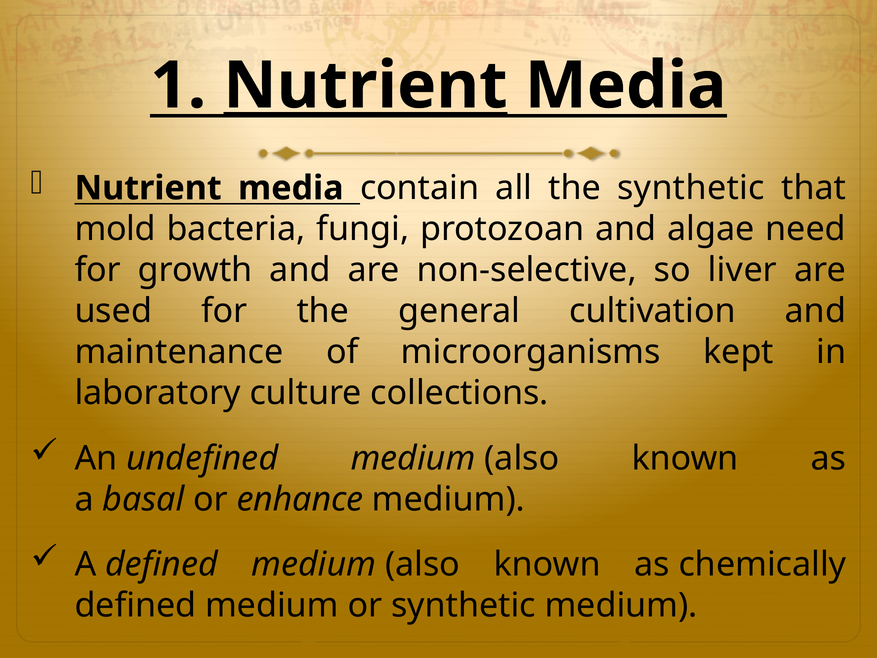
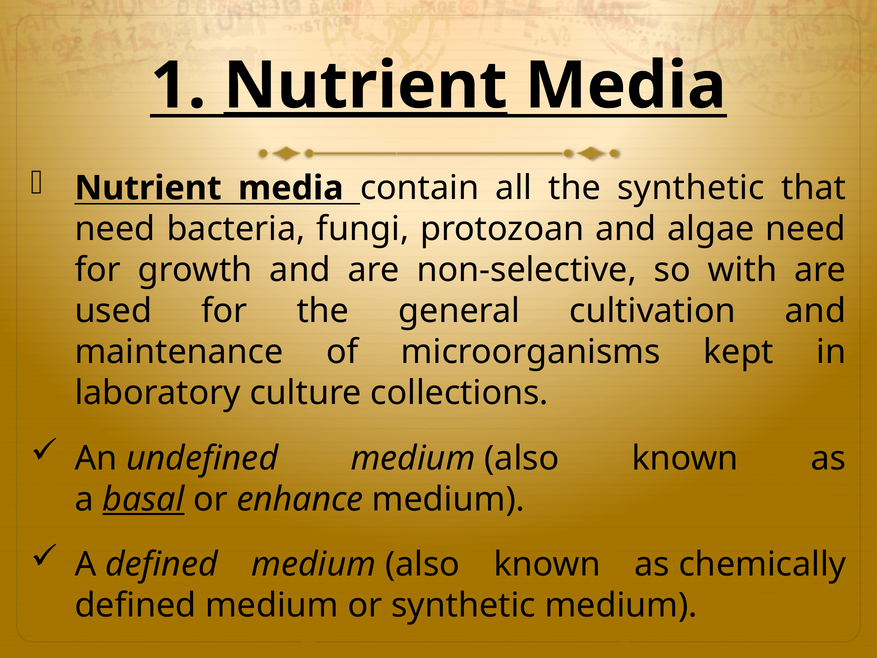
mold: mold -> need (115, 229)
liver: liver -> with (743, 270)
basal underline: none -> present (143, 499)
